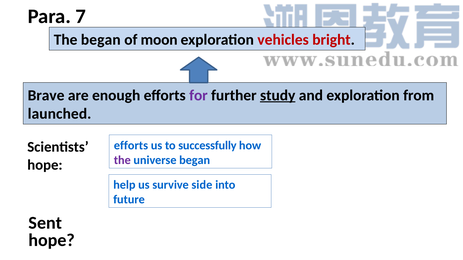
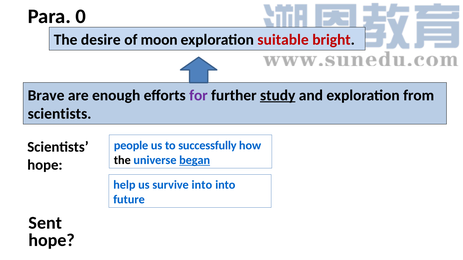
7: 7 -> 0 (81, 17)
The began: began -> desire (101, 40)
vehicles: vehicles -> suitable (283, 40)
launched: launched -> scientists (60, 114)
efforts: efforts -> people (131, 146)
the colour: purple -> black (122, 160)
began underline: none -> present (195, 160)
survive side: side -> into (202, 185)
